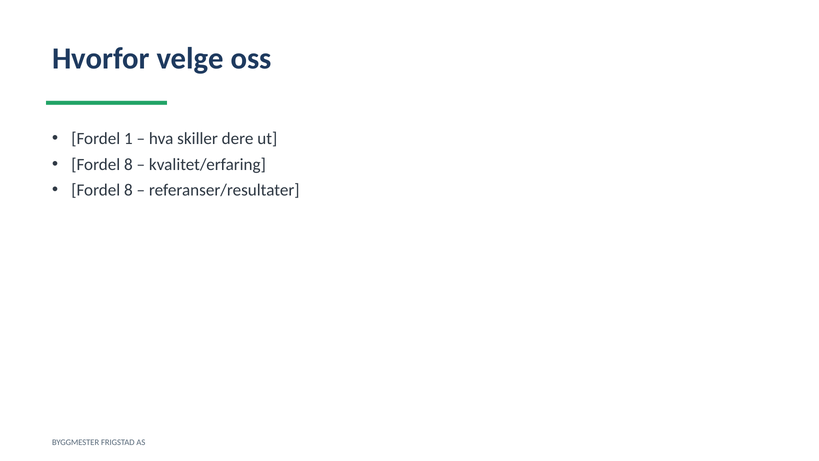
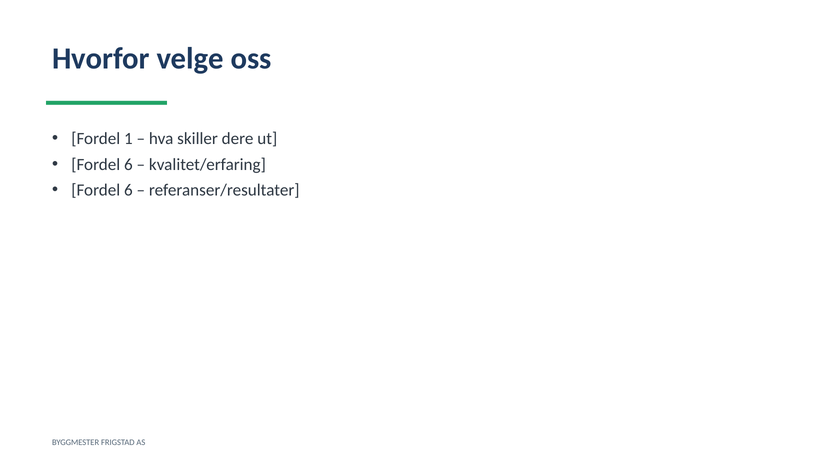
8: 8 -> 6 (128, 164)
8: 8 -> 6 (128, 190)
